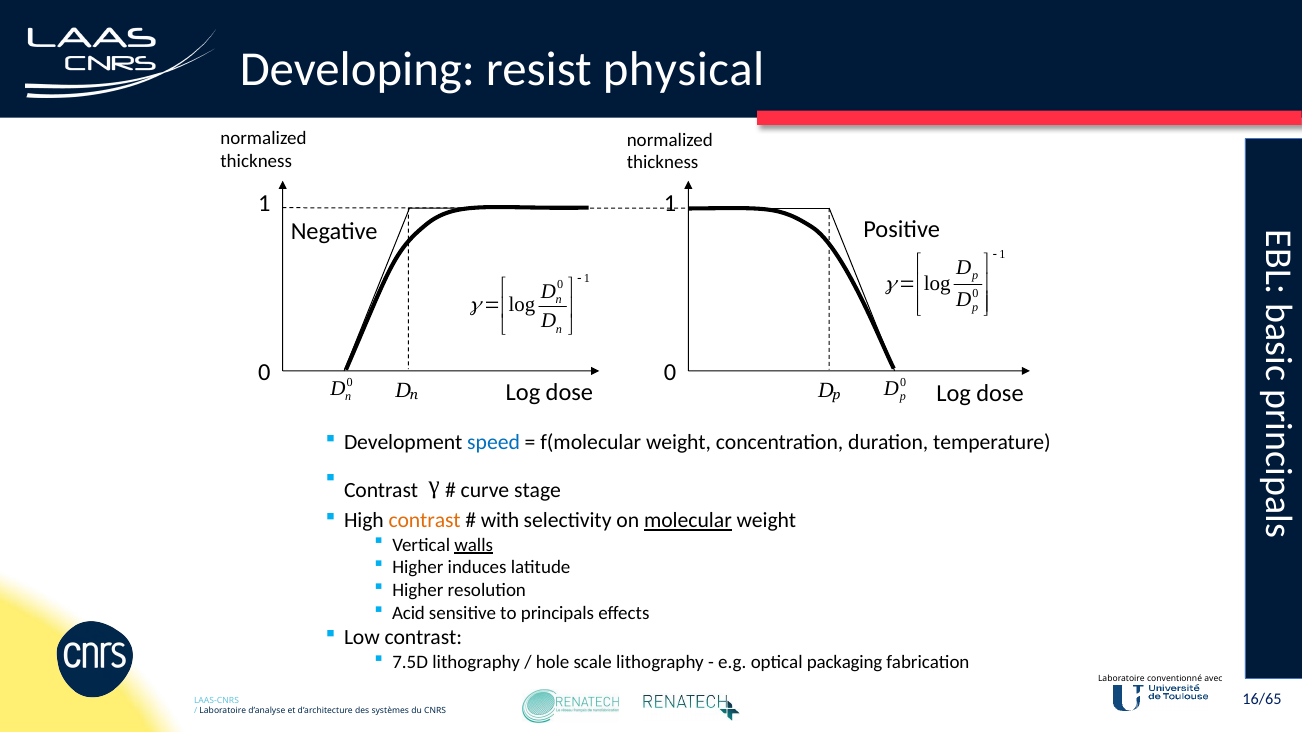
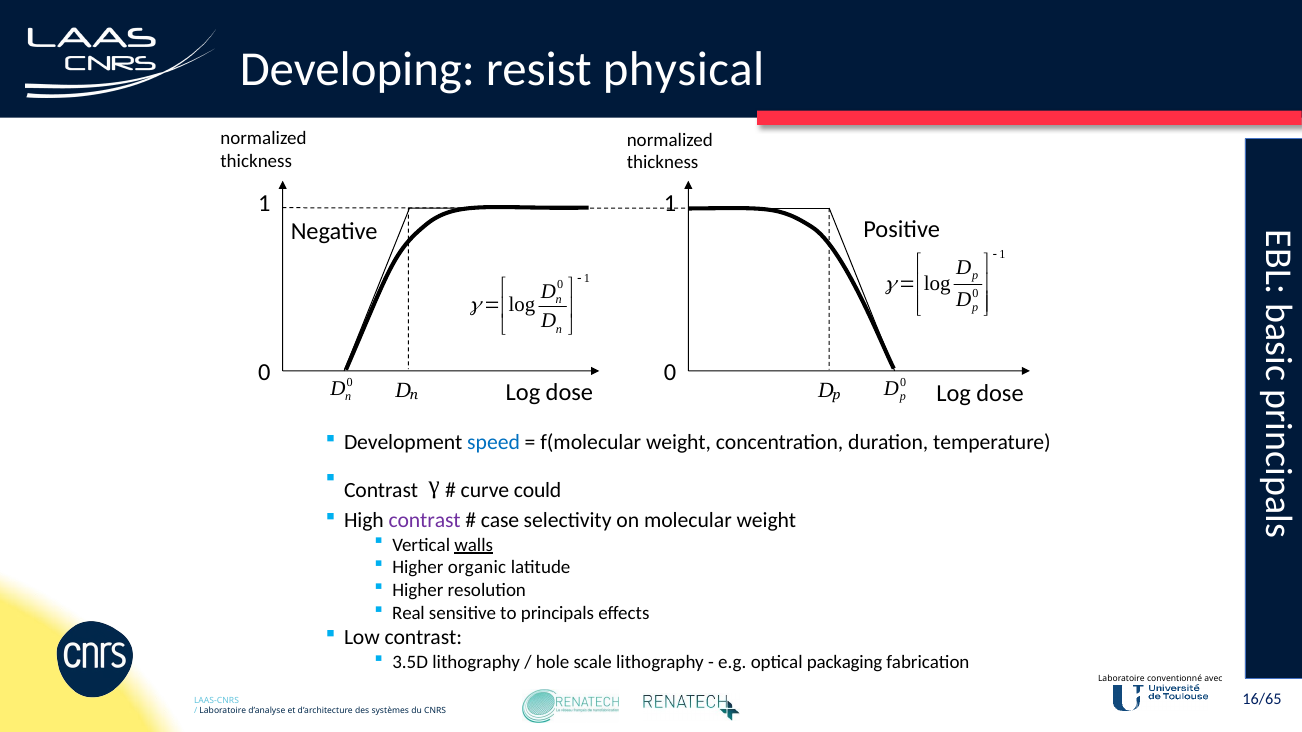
stage: stage -> could (538, 491)
contrast colour: orange -> purple (425, 521)
with: with -> case (500, 521)
molecular underline: present -> none (688, 521)
induces: induces -> organic (477, 568)
Acid: Acid -> Real (409, 613)
7.5D: 7.5D -> 3.5D (410, 662)
